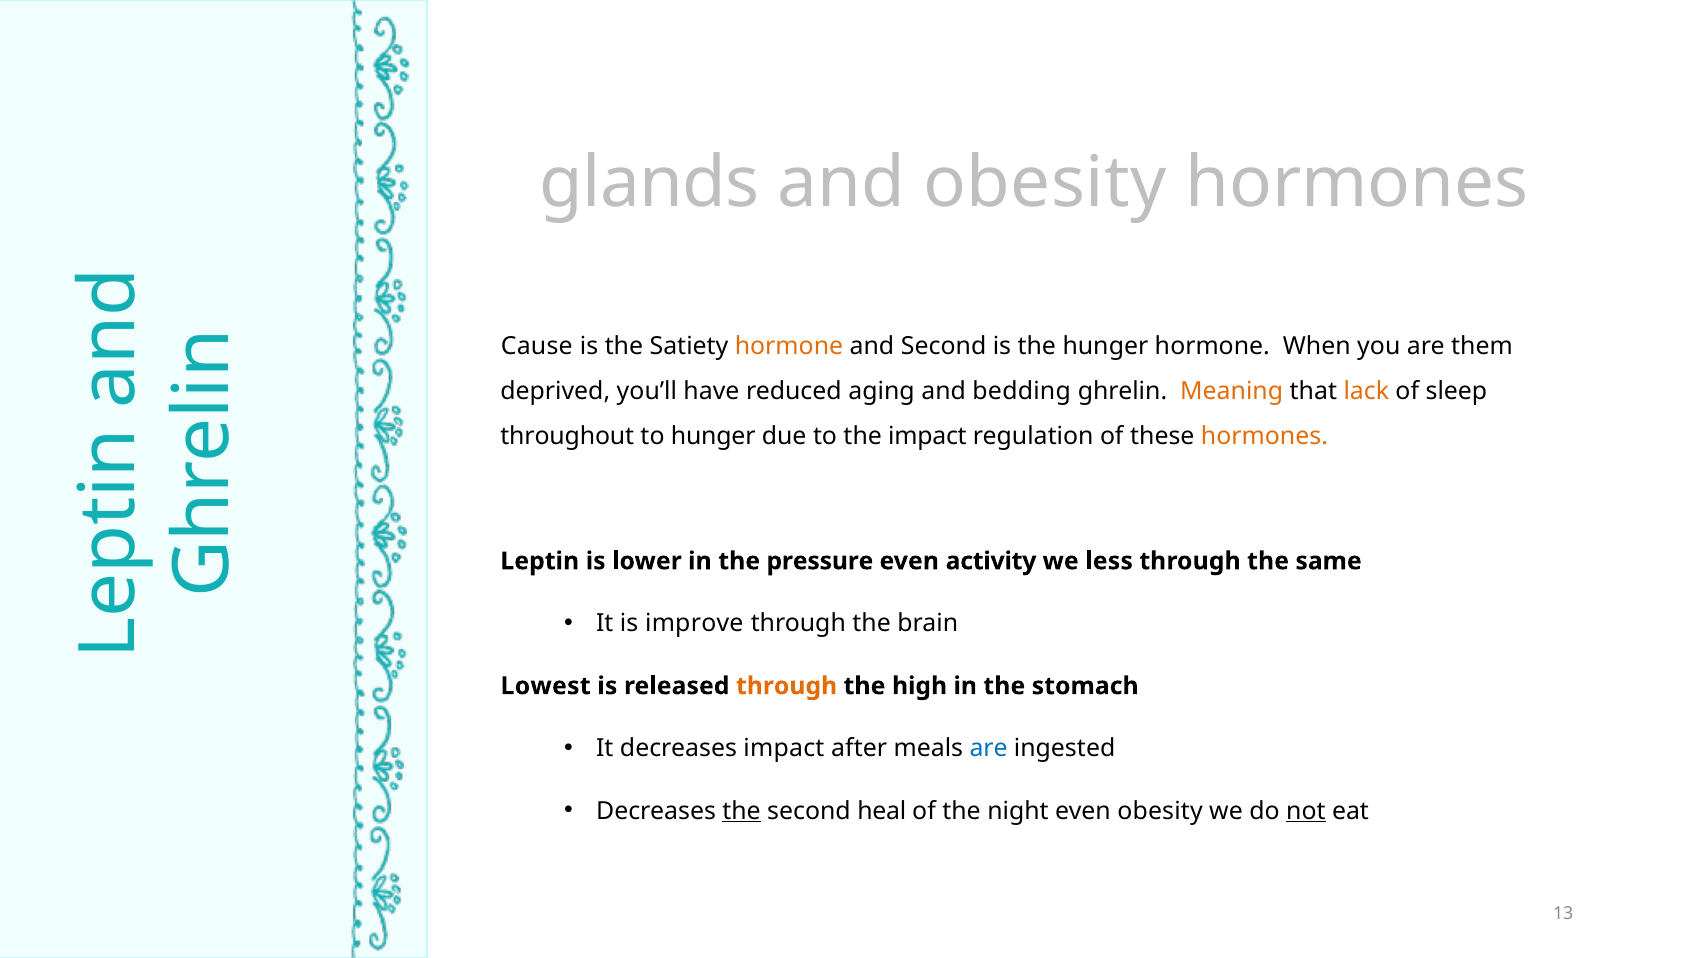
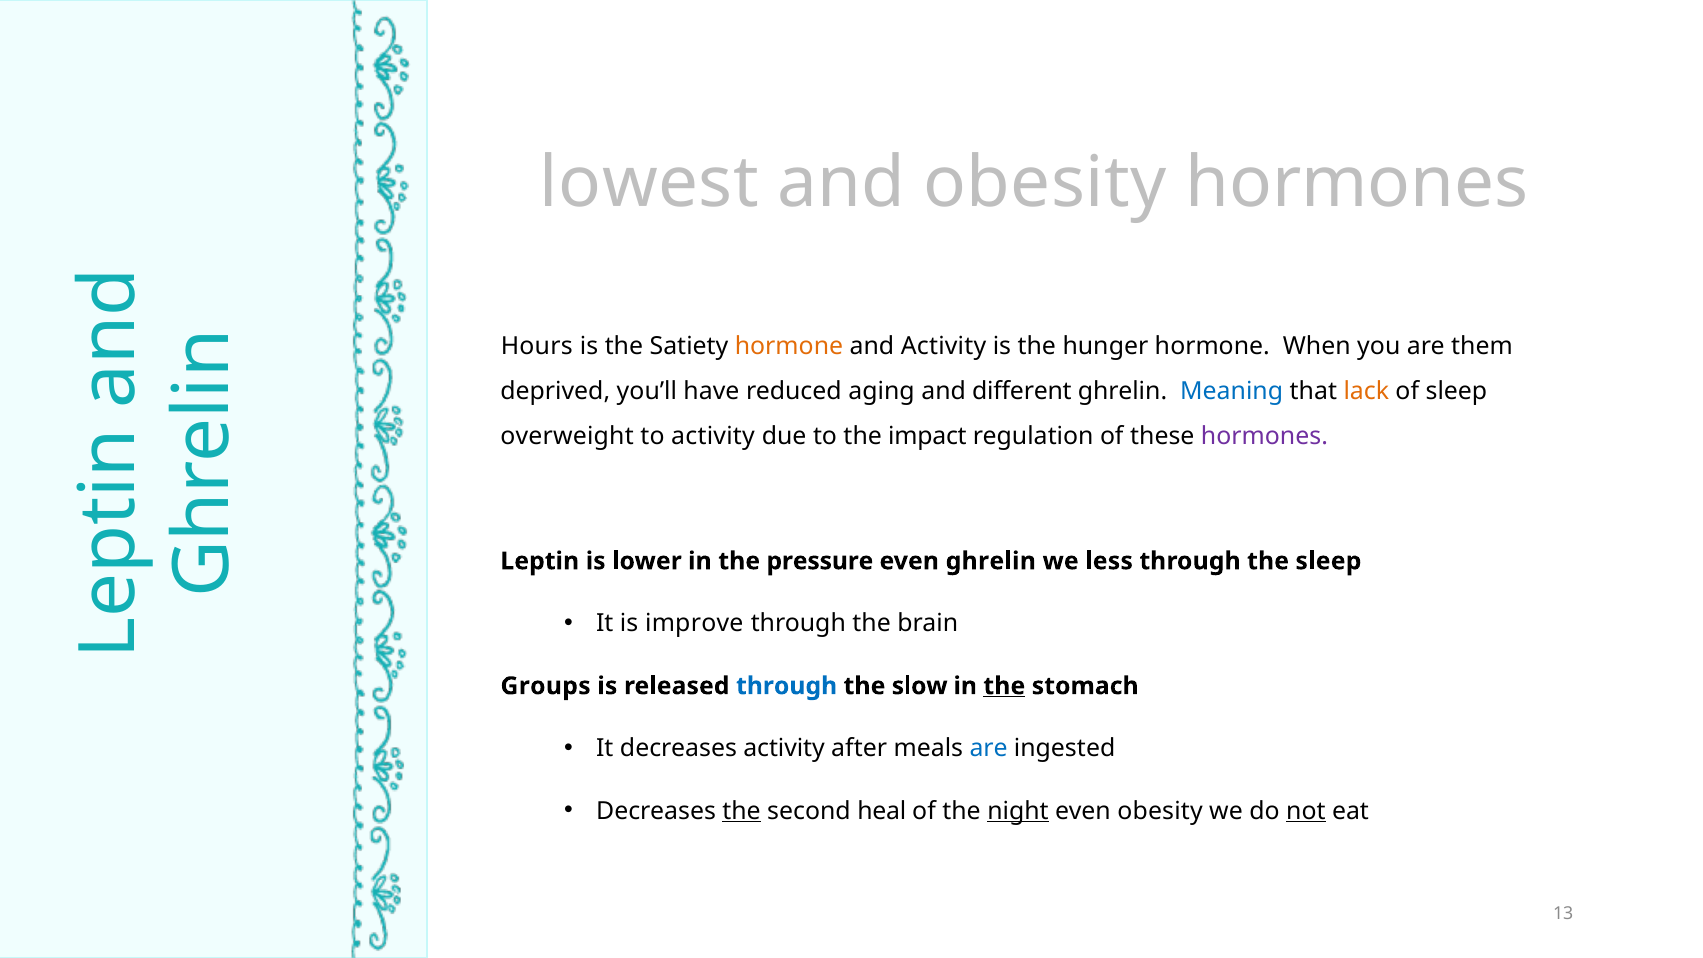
glands: glands -> lowest (649, 183)
Cause: Cause -> Hours (537, 347)
and Second: Second -> Activity (944, 347)
bedding: bedding -> different (1022, 391)
Meaning colour: orange -> blue (1232, 391)
throughout: throughout -> overweight (567, 436)
to hunger: hunger -> activity (713, 436)
hormones colour: orange -> purple (1264, 436)
even activity: activity -> ghrelin (991, 561)
the same: same -> sleep (1328, 561)
Lowest: Lowest -> Groups (546, 686)
through colour: orange -> blue (787, 686)
high: high -> slow (920, 686)
the underline: none -> present (1004, 686)
decreases impact: impact -> activity (784, 748)
night underline: none -> present (1018, 811)
